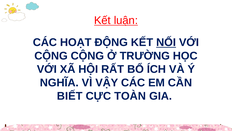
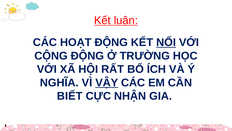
CỘNG CỘNG: CỘNG -> ĐỘNG (87, 56)
VẬY underline: none -> present (107, 82)
TOÀN: TOÀN -> NHẬN (130, 96)
